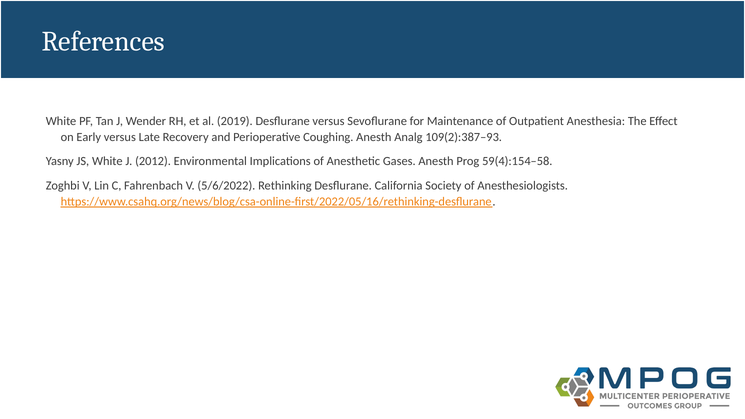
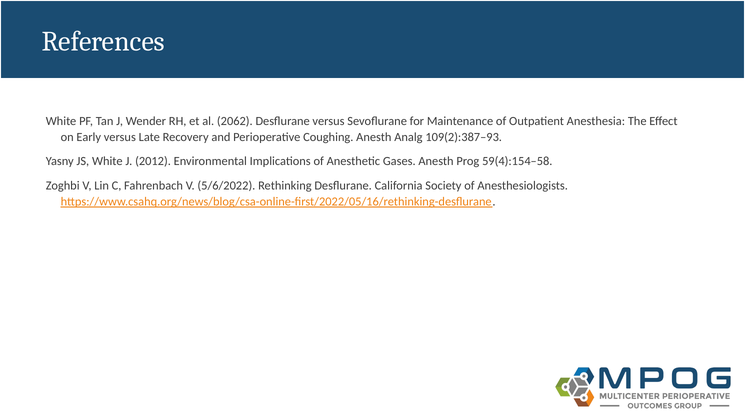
2019: 2019 -> 2062 (235, 121)
